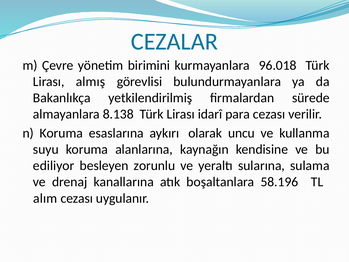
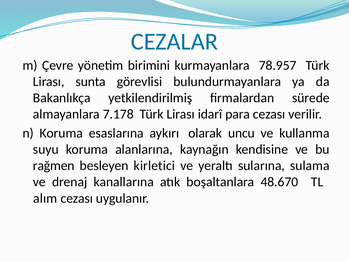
96.018: 96.018 -> 78.957 (278, 65)
almış: almış -> sunta (91, 82)
8.138: 8.138 -> 7.178 (118, 114)
ediliyor: ediliyor -> rağmen (54, 166)
zorunlu: zorunlu -> kirletici (154, 166)
58.196: 58.196 -> 48.670 (279, 182)
